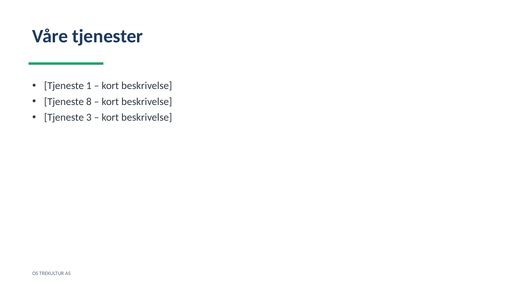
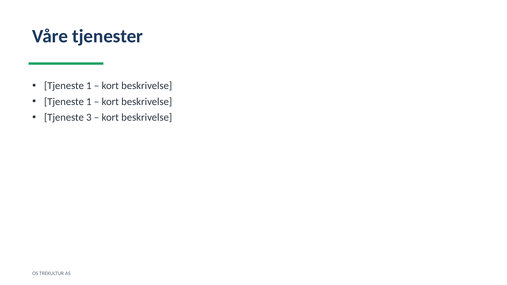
8: 8 -> 1 (89, 102)
